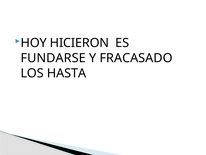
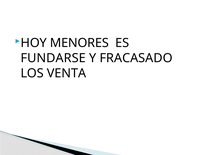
HICIERON: HICIERON -> MENORES (79, 43)
HASTA: HASTA -> VENTA (67, 73)
